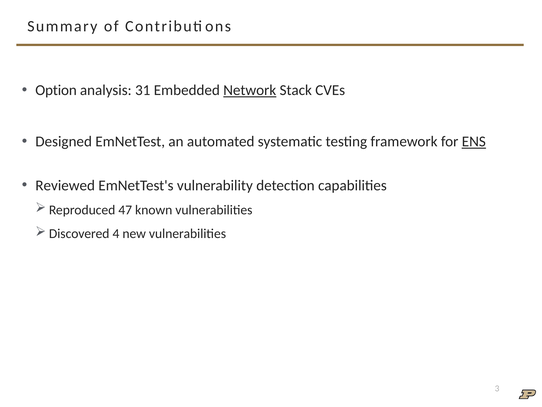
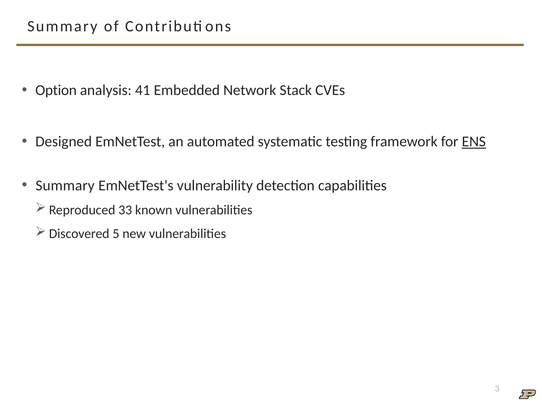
31: 31 -> 41 (143, 90)
Network underline: present -> none (250, 90)
Reviewed: Reviewed -> Summary (65, 185)
47: 47 -> 33 (125, 210)
4: 4 -> 5 (116, 234)
